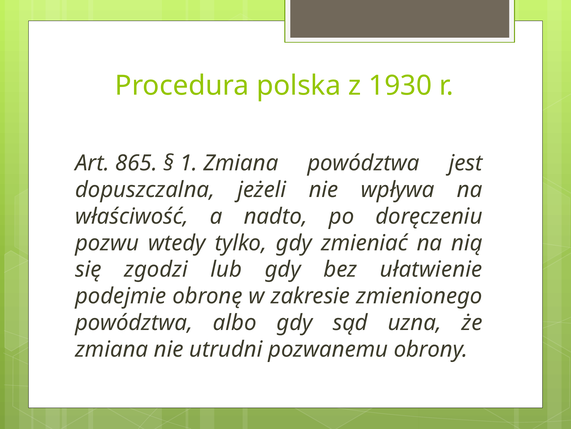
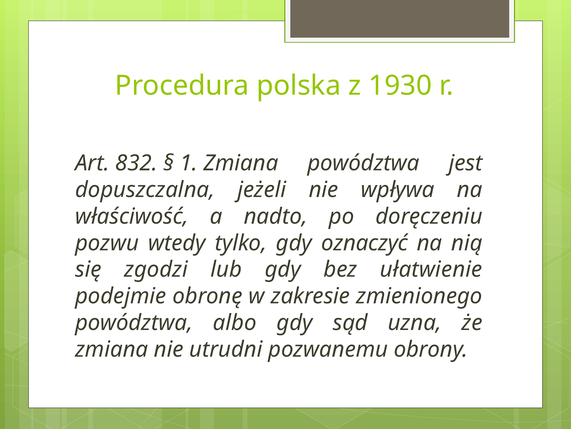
865: 865 -> 832 (136, 163)
zmieniać: zmieniać -> oznaczyć (364, 243)
